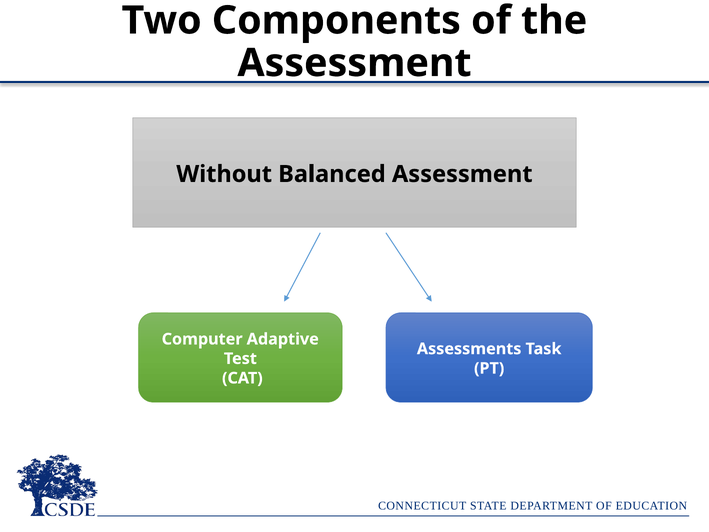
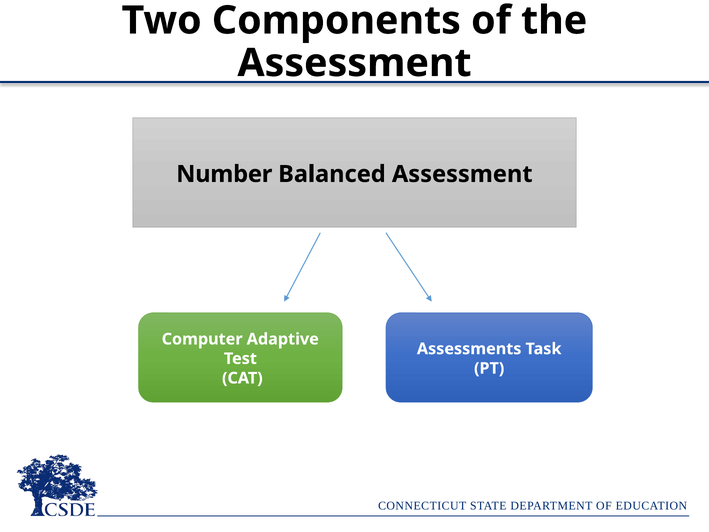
Without: Without -> Number (224, 174)
